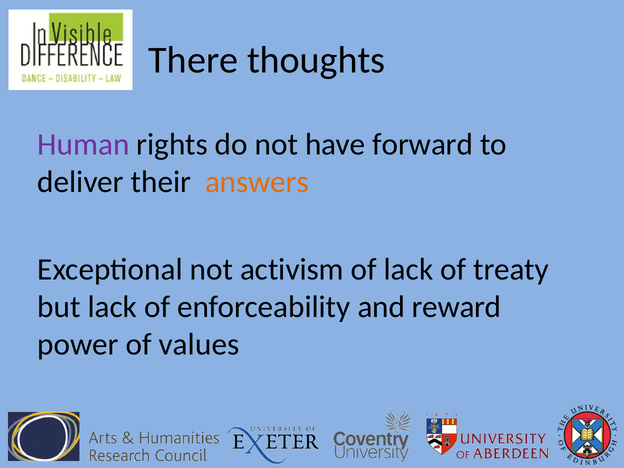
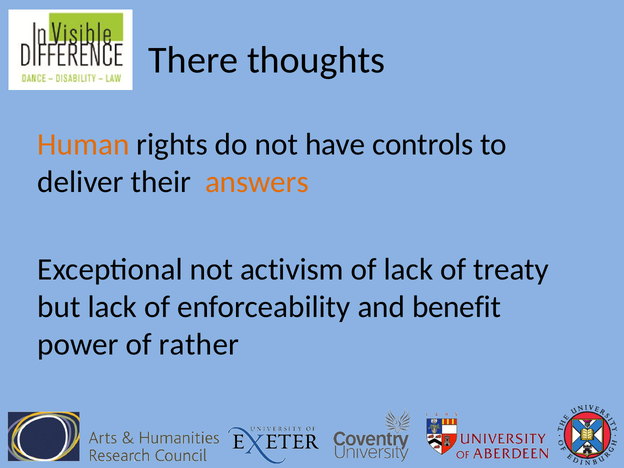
Human colour: purple -> orange (83, 145)
forward: forward -> controls (423, 145)
reward: reward -> benefit (457, 307)
values: values -> rather (199, 344)
